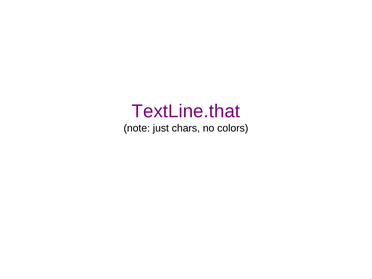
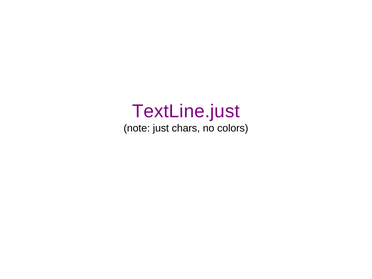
TextLine.that: TextLine.that -> TextLine.just (186, 111)
